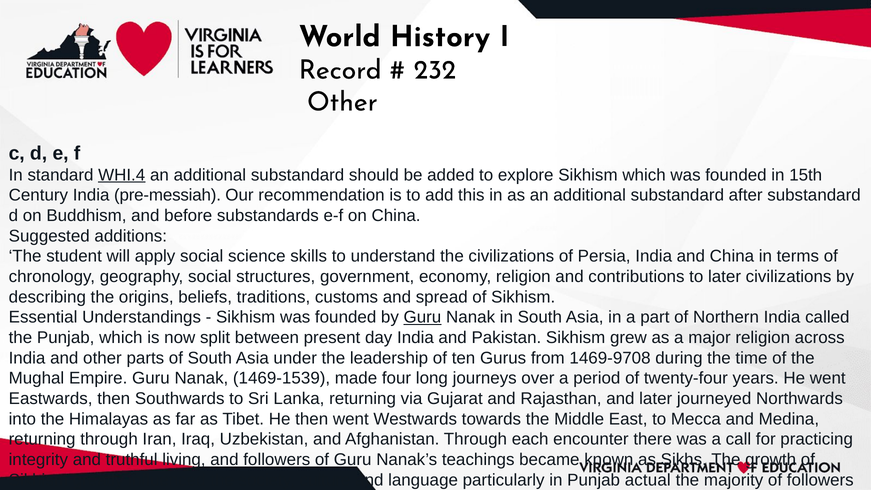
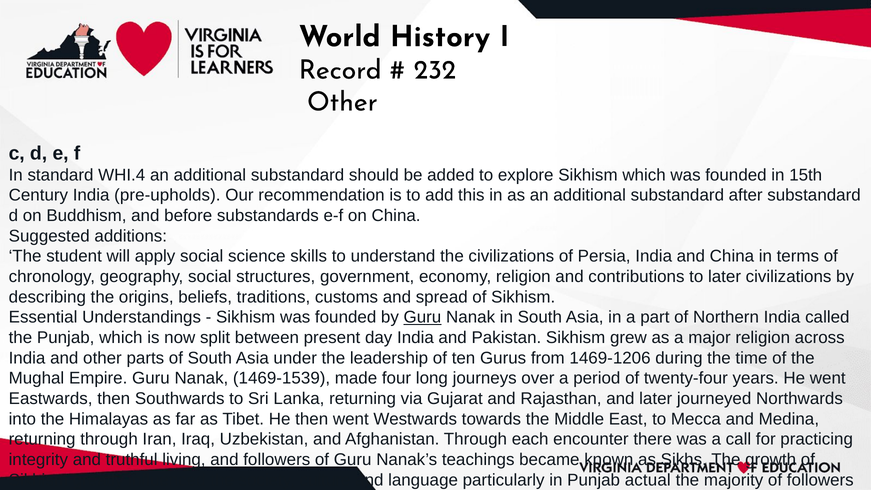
WHI.4 underline: present -> none (122, 175)
pre-messiah: pre-messiah -> pre-upholds (167, 195)
1469-9708: 1469-9708 -> 1469-1206 (610, 358)
